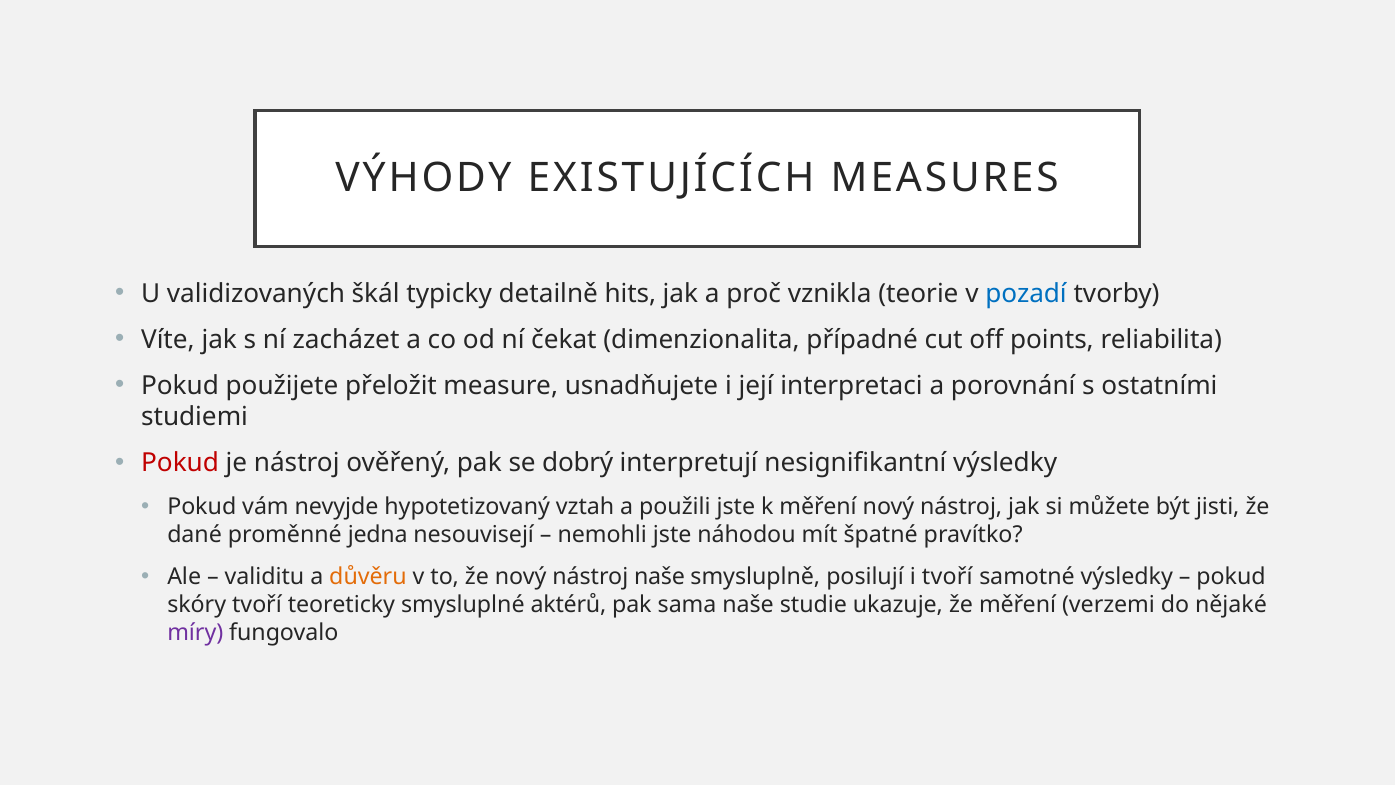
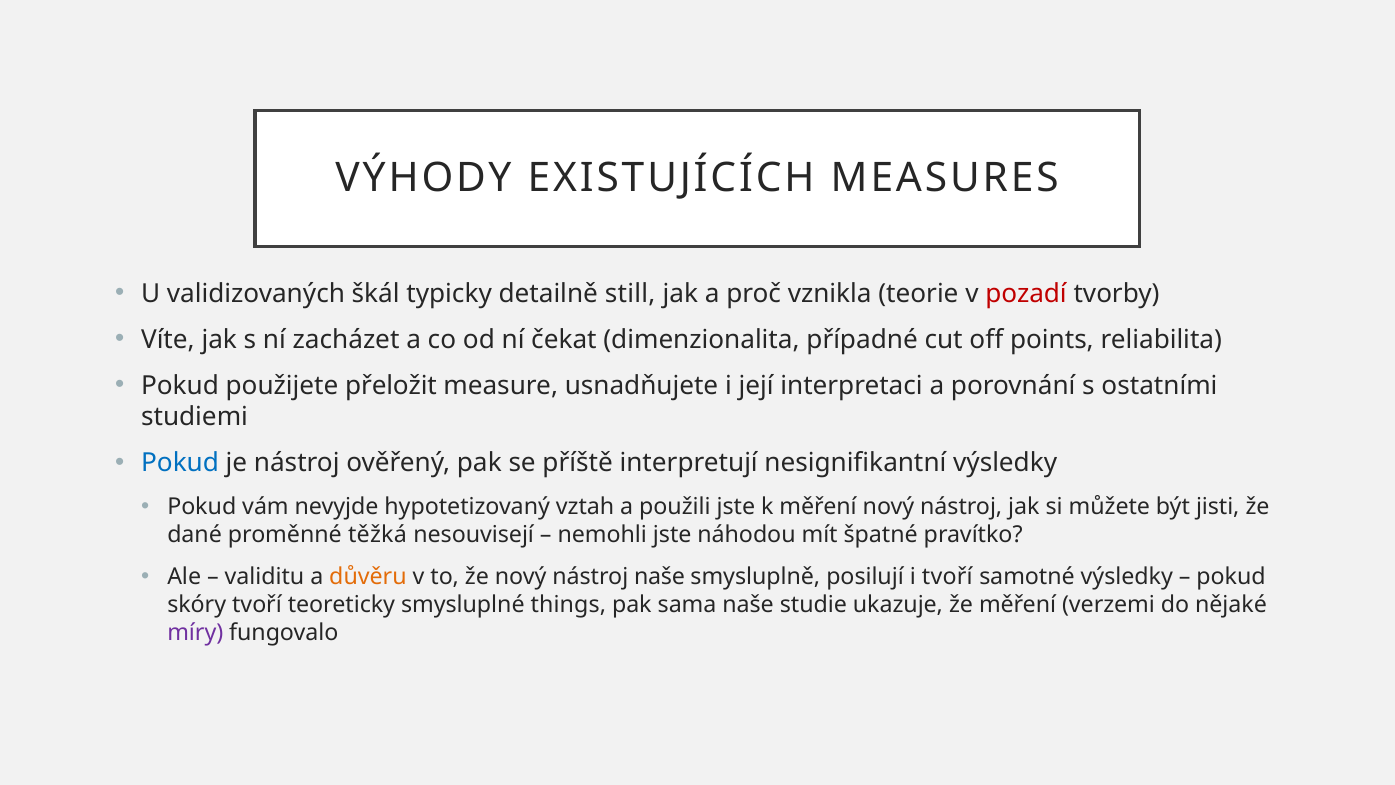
hits: hits -> still (630, 294)
pozadí colour: blue -> red (1026, 294)
Pokud colour: red -> blue (180, 463)
dobrý: dobrý -> příště (578, 463)
jedna: jedna -> těžká (377, 535)
aktérů: aktérů -> things (568, 605)
